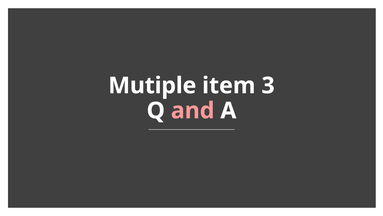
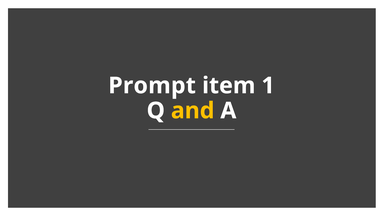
Mutiple: Mutiple -> Prompt (152, 85)
3: 3 -> 1 (268, 85)
and colour: pink -> yellow (193, 110)
